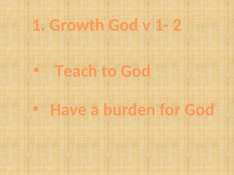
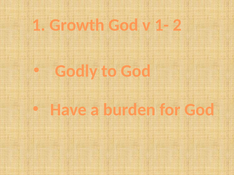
Teach: Teach -> Godly (76, 71)
